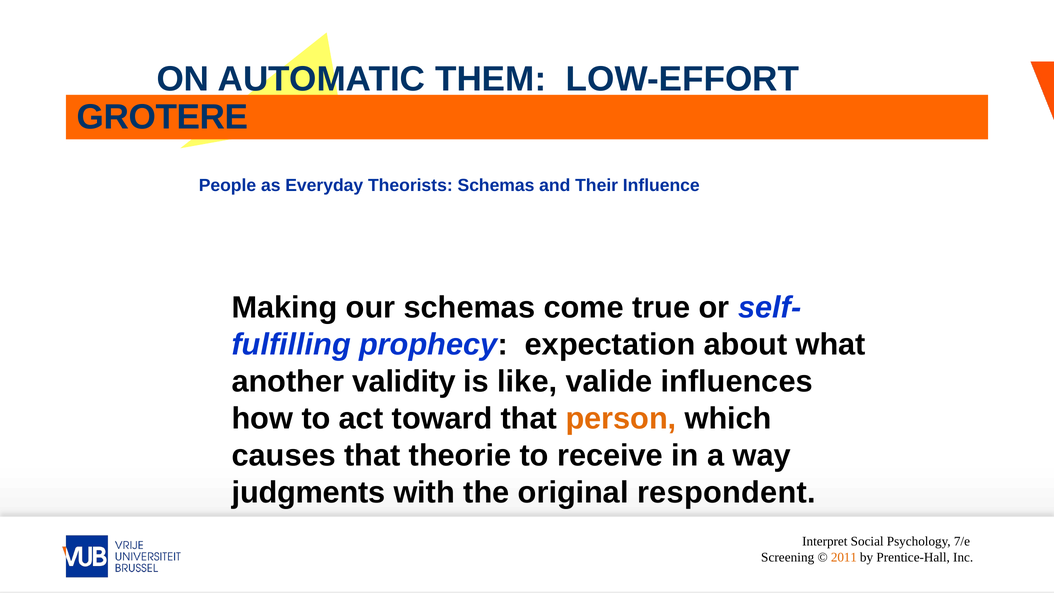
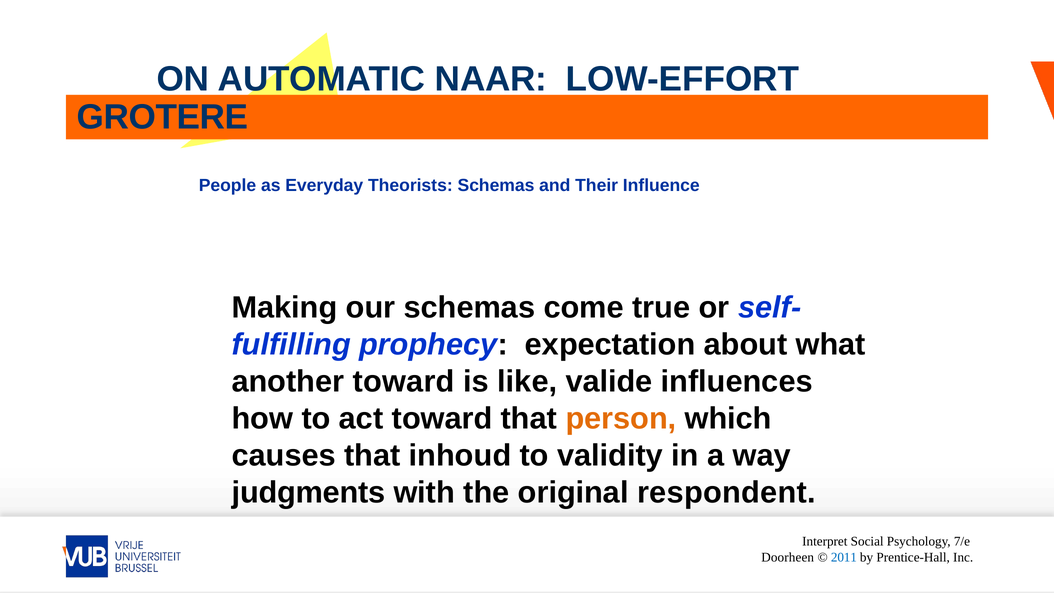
THEM: THEM -> NAAR (491, 79)
another validity: validity -> toward (404, 382)
theorie: theorie -> inhoud (460, 455)
receive: receive -> validity (610, 455)
Screening: Screening -> Doorheen (788, 557)
2011 colour: orange -> blue (844, 557)
